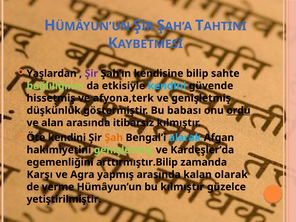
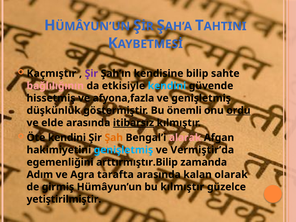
Yaşlardan: Yaşlardan -> Kaçmıştır (51, 73)
bağlılığının colour: light green -> pink (55, 86)
afyona,terk: afyona,terk -> afyona,fazla (123, 98)
babası: babası -> önemli (184, 110)
alan: alan -> elde (52, 123)
itibarsız underline: none -> present (133, 123)
alarak colour: light blue -> pink (185, 138)
genişletmiş colour: light green -> light blue (123, 150)
Kardeşler’da: Kardeşler’da -> Vermiştir’da (202, 150)
Karşı: Karşı -> Adım (40, 175)
yapmış: yapmış -> tarafta (115, 175)
verme: verme -> girmiş (58, 187)
